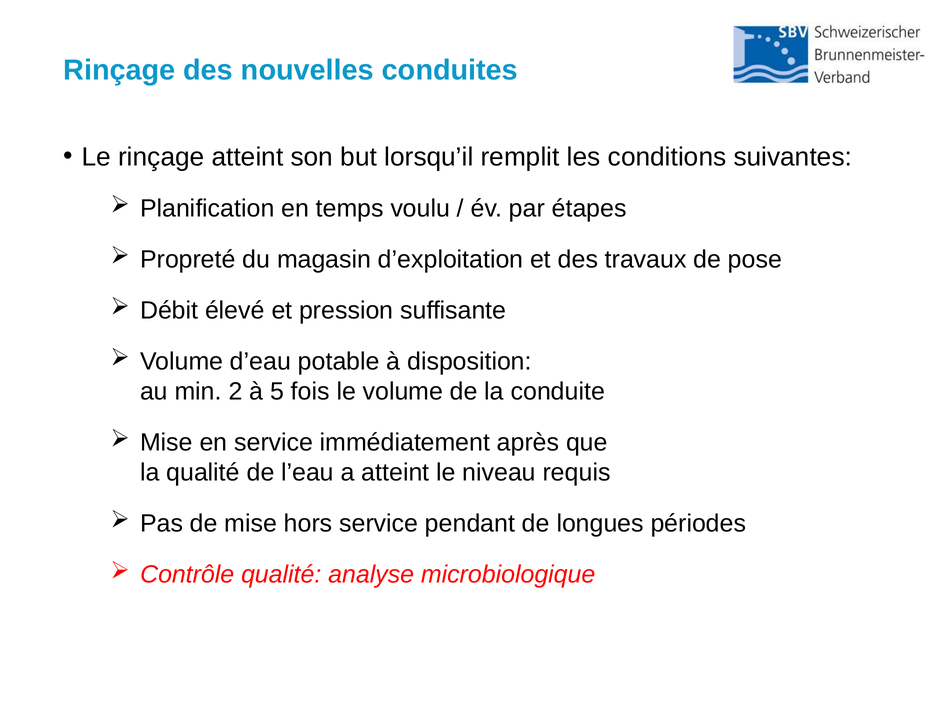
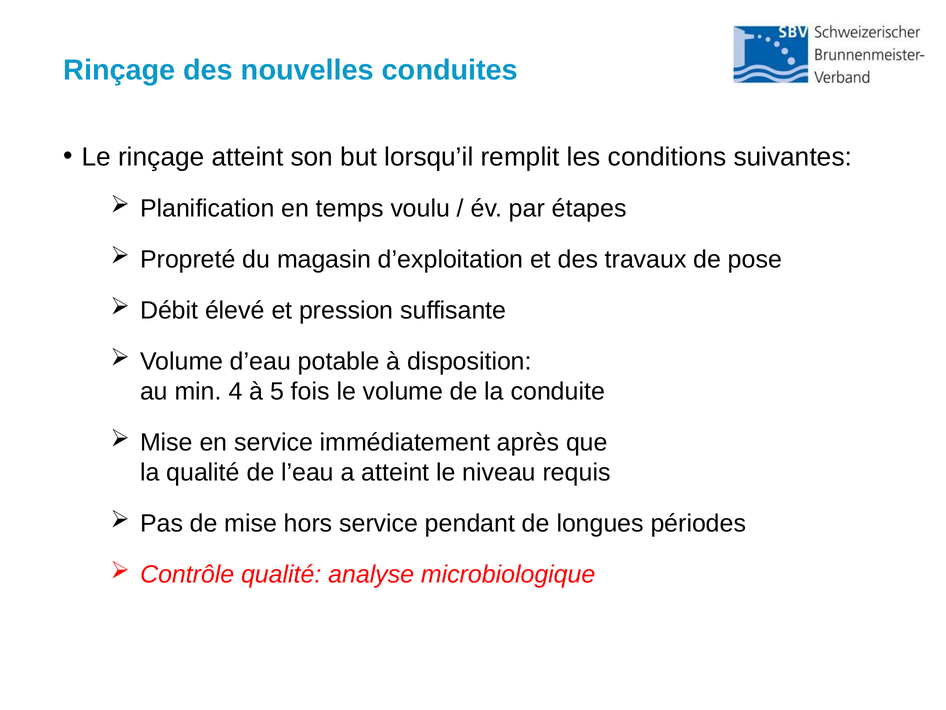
2: 2 -> 4 (236, 391)
